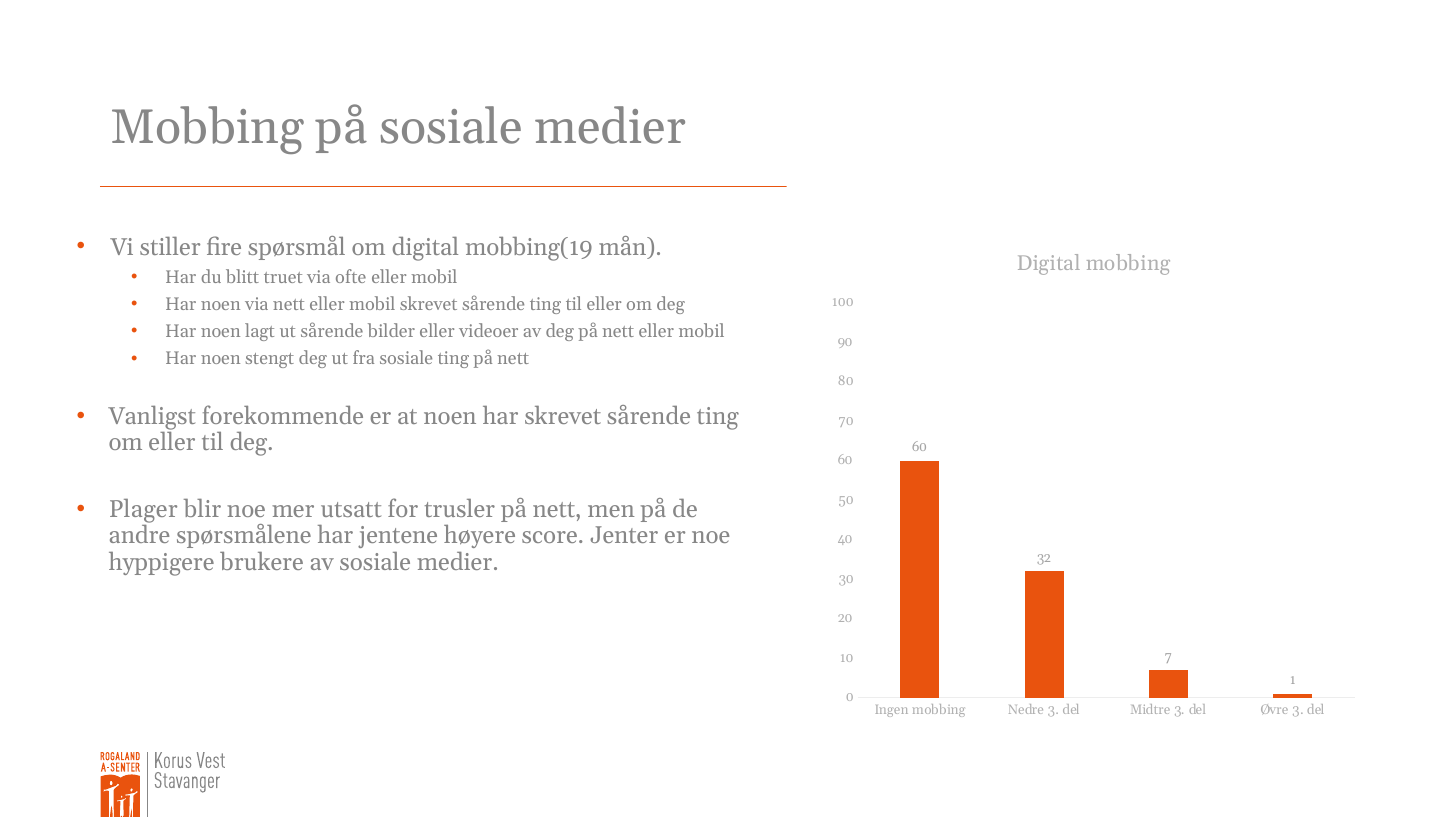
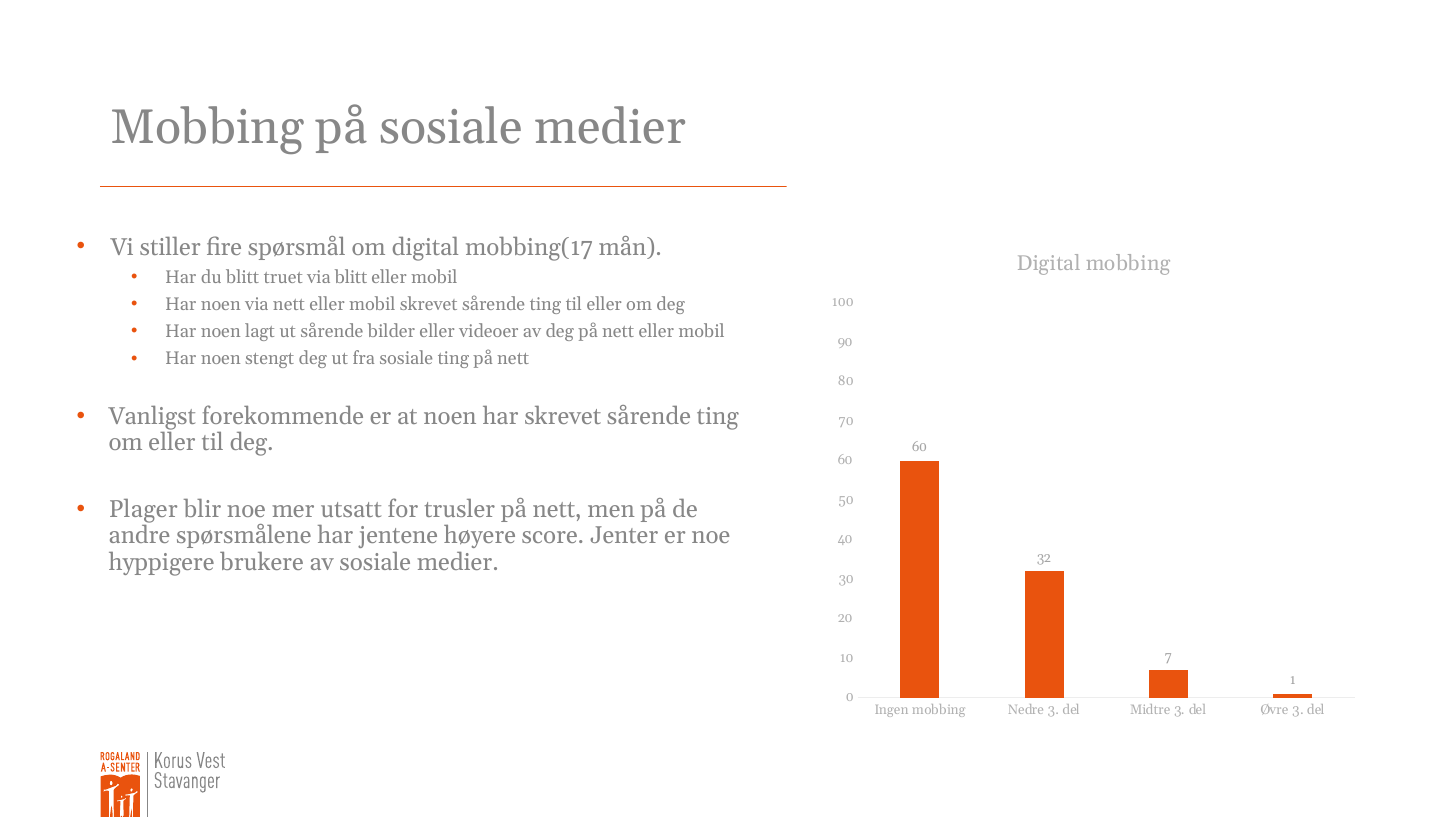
mobbing(19: mobbing(19 -> mobbing(17 (529, 247)
via ofte: ofte -> blitt (351, 278)
